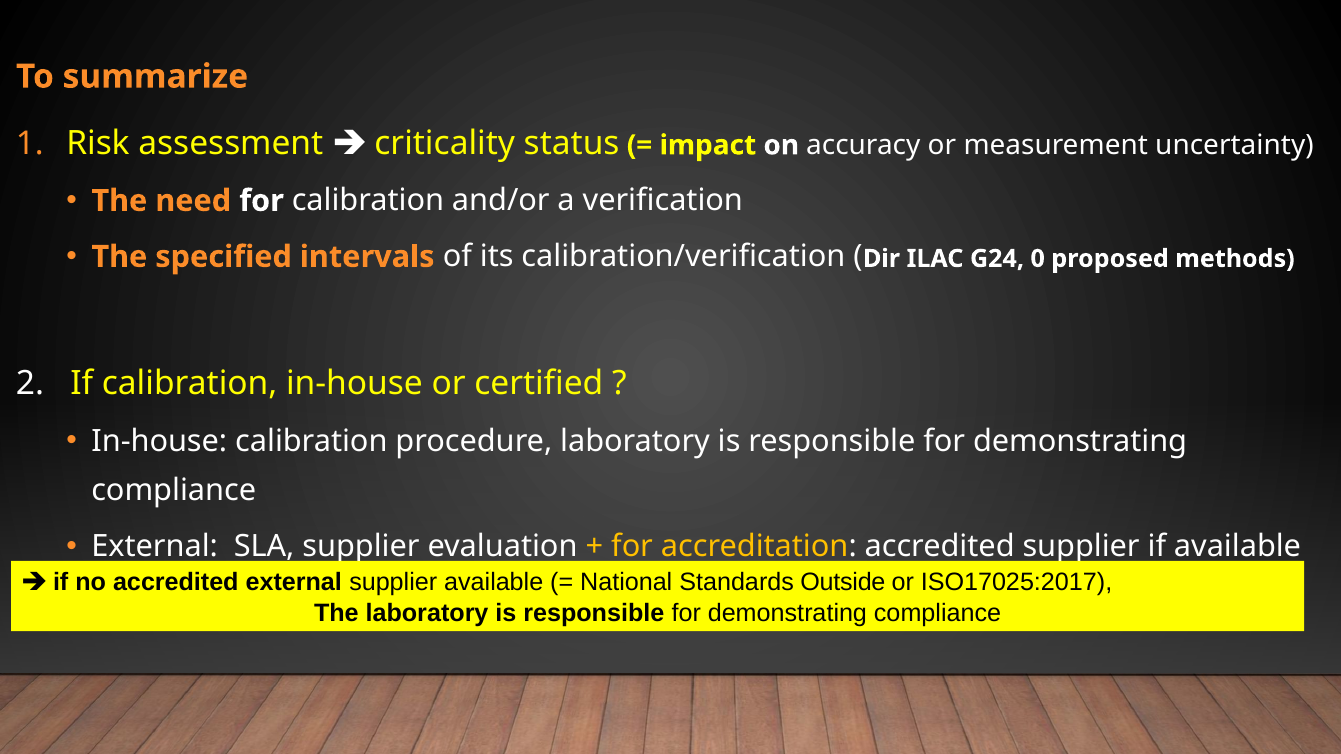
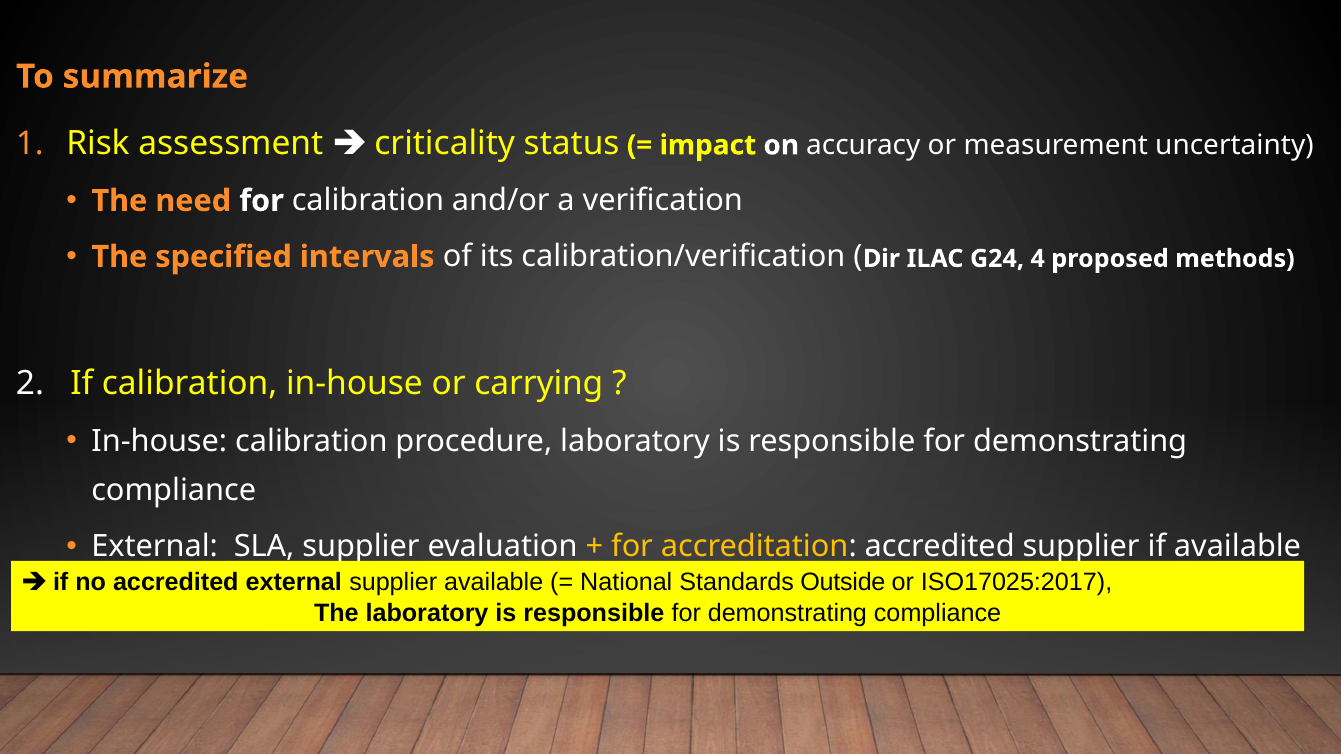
0: 0 -> 4 (1038, 259)
certified: certified -> carrying (539, 384)
